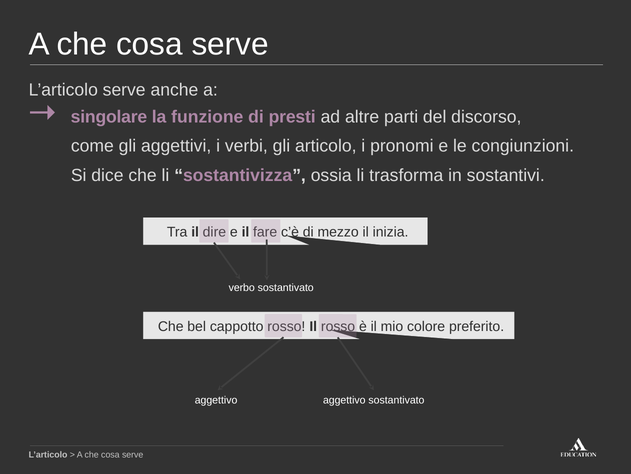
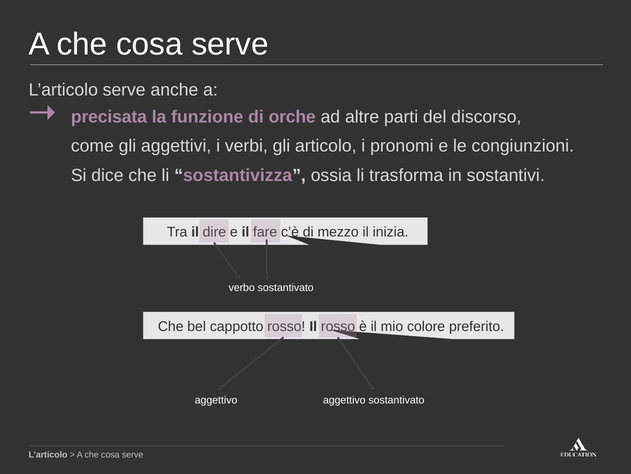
singolare: singolare -> precisata (109, 117)
presti: presti -> orche (292, 117)
